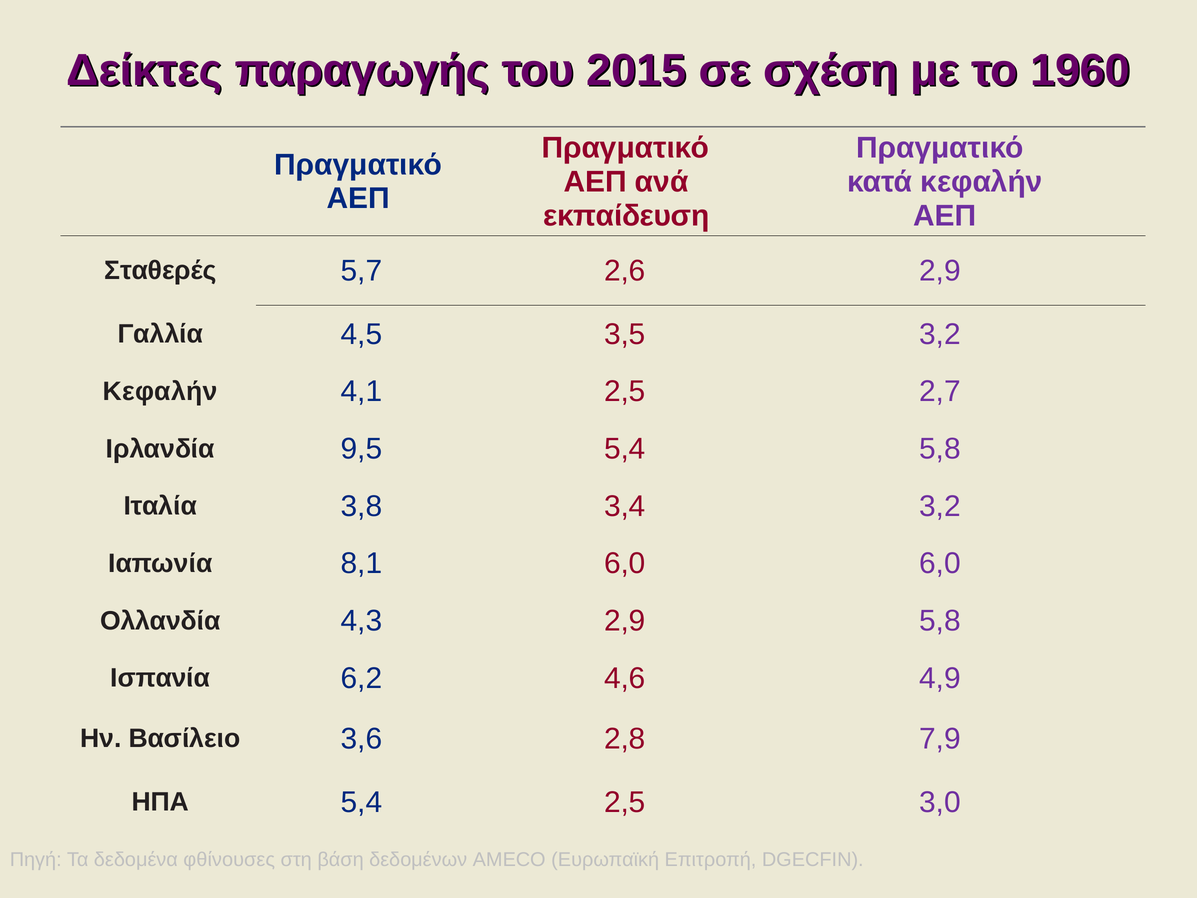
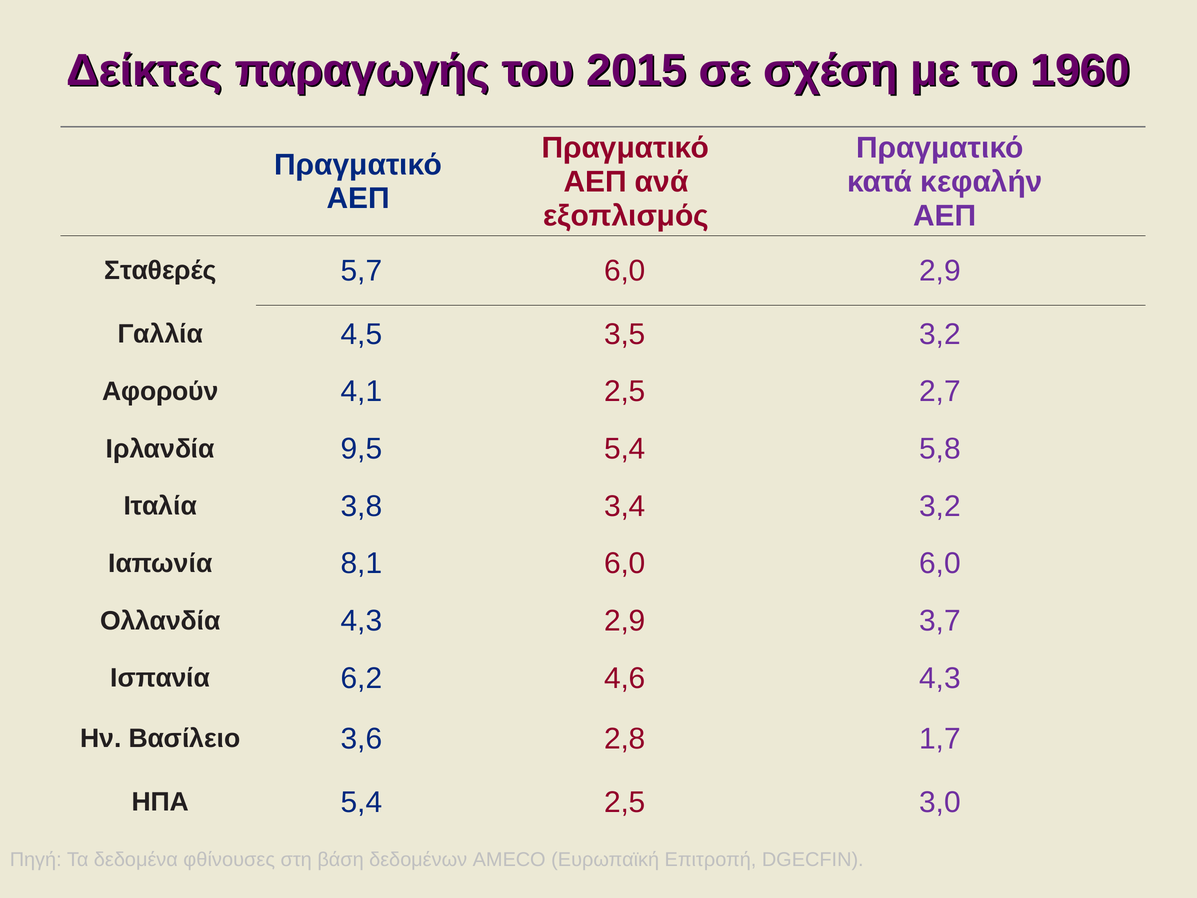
εκπαίδευση: εκπαίδευση -> εξοπλισμός (626, 216)
5,7 2,6: 2,6 -> 6,0 (625, 271)
Κεφαλήν: Κεφαλήν -> Αφορούν (160, 391)
2,9 5,8: 5,8 -> 3,7 (940, 621)
4,6 4,9: 4,9 -> 4,3 (940, 678)
7,9: 7,9 -> 1,7 (940, 739)
